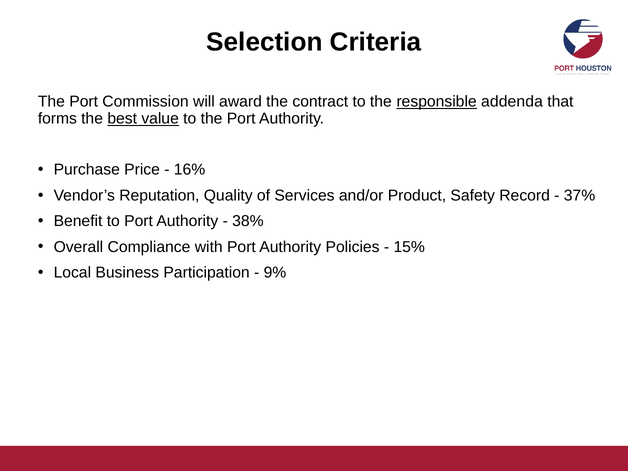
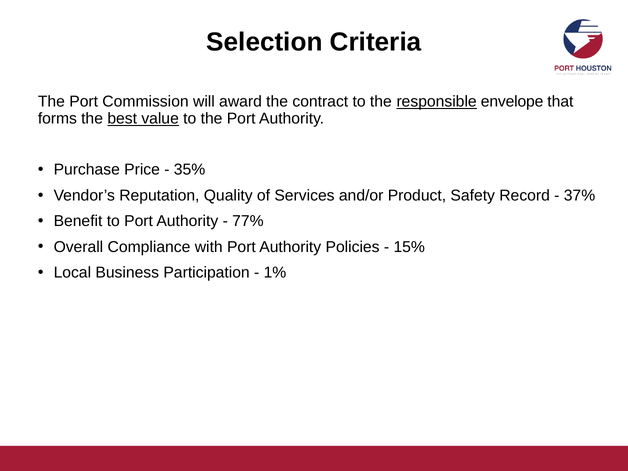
addenda: addenda -> envelope (512, 101)
16%: 16% -> 35% (190, 170)
38%: 38% -> 77% (248, 221)
9%: 9% -> 1% (275, 273)
